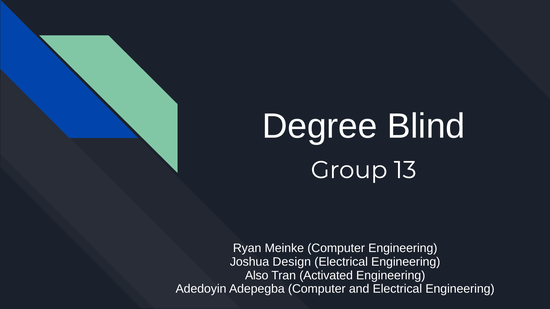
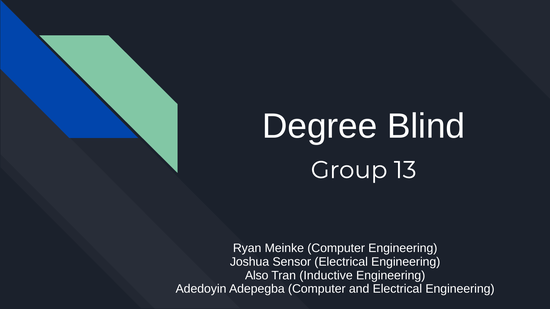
Design: Design -> Sensor (292, 262)
Activated: Activated -> Inductive (326, 276)
